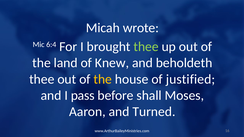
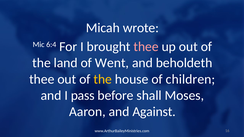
thee colour: light green -> pink (146, 47)
Knew: Knew -> Went (112, 63)
justified: justified -> children (190, 79)
Turned: Turned -> Against (154, 112)
